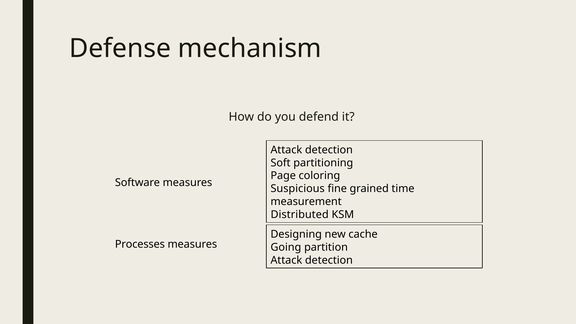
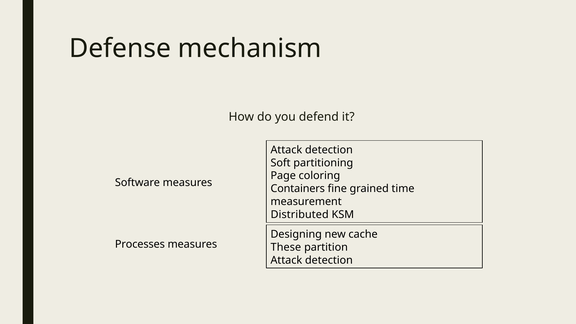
Suspicious: Suspicious -> Containers (298, 189)
Going: Going -> These (286, 247)
